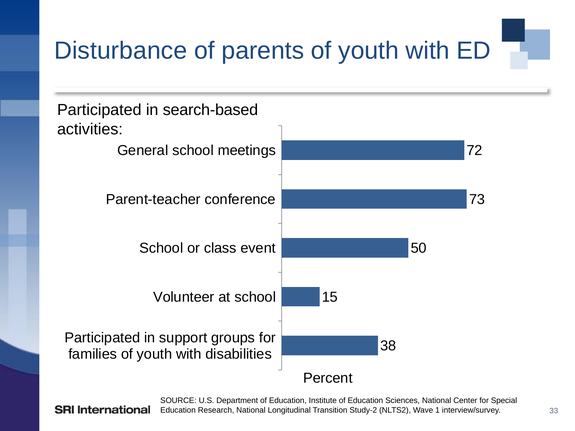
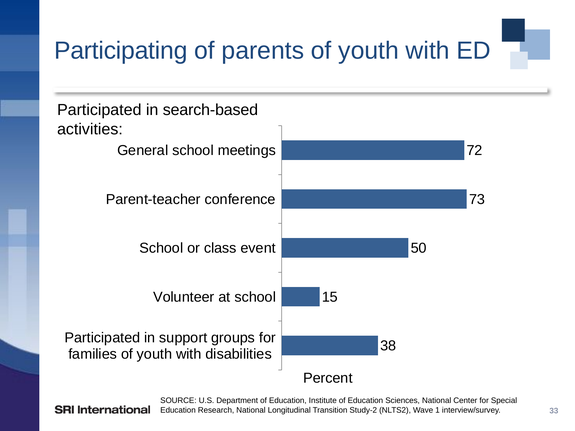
Disturbance: Disturbance -> Participating (121, 51)
